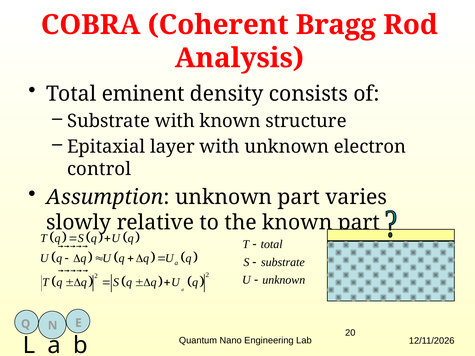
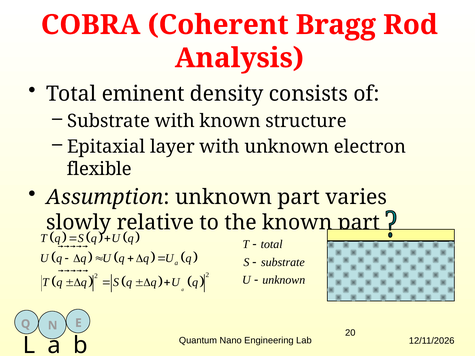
control: control -> flexible (99, 169)
